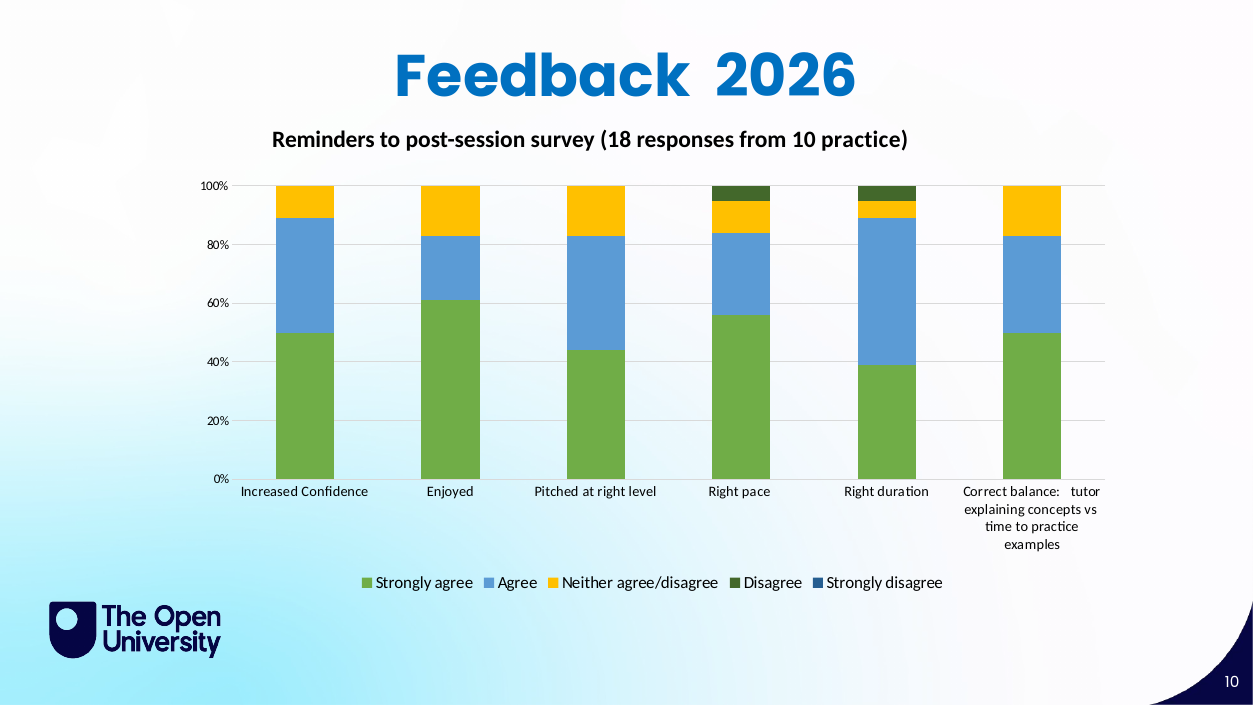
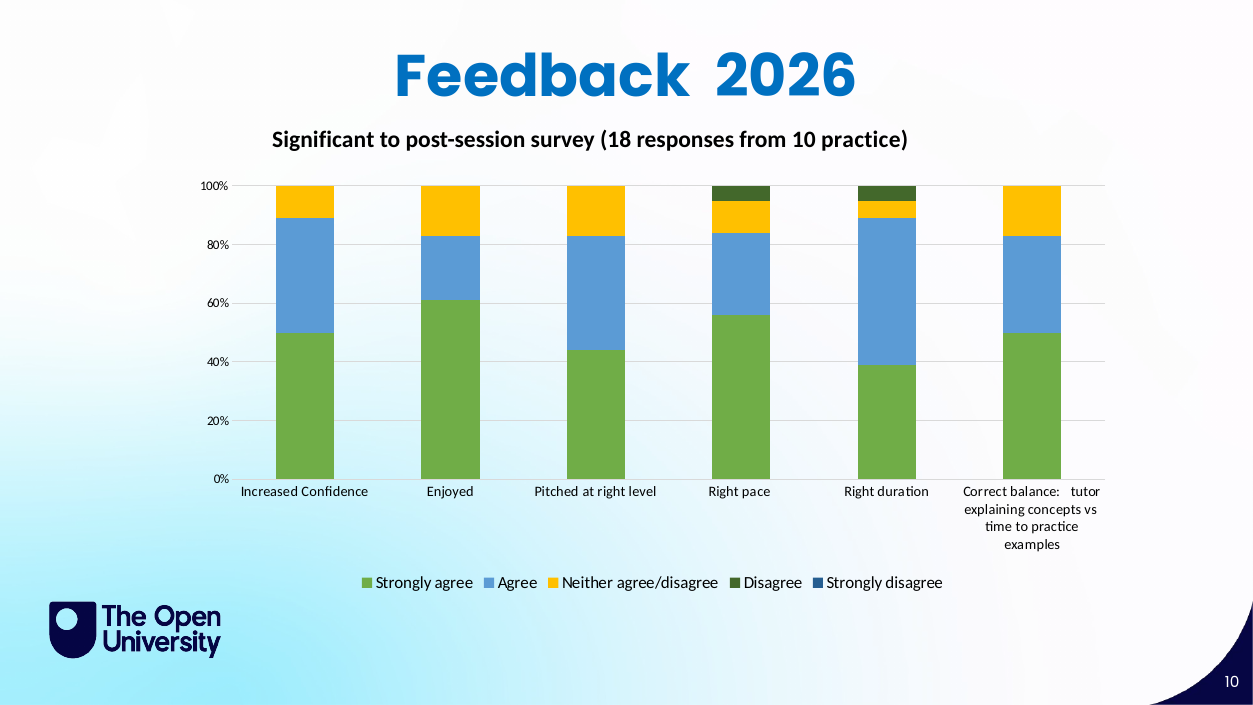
Reminders: Reminders -> Significant (323, 140)
